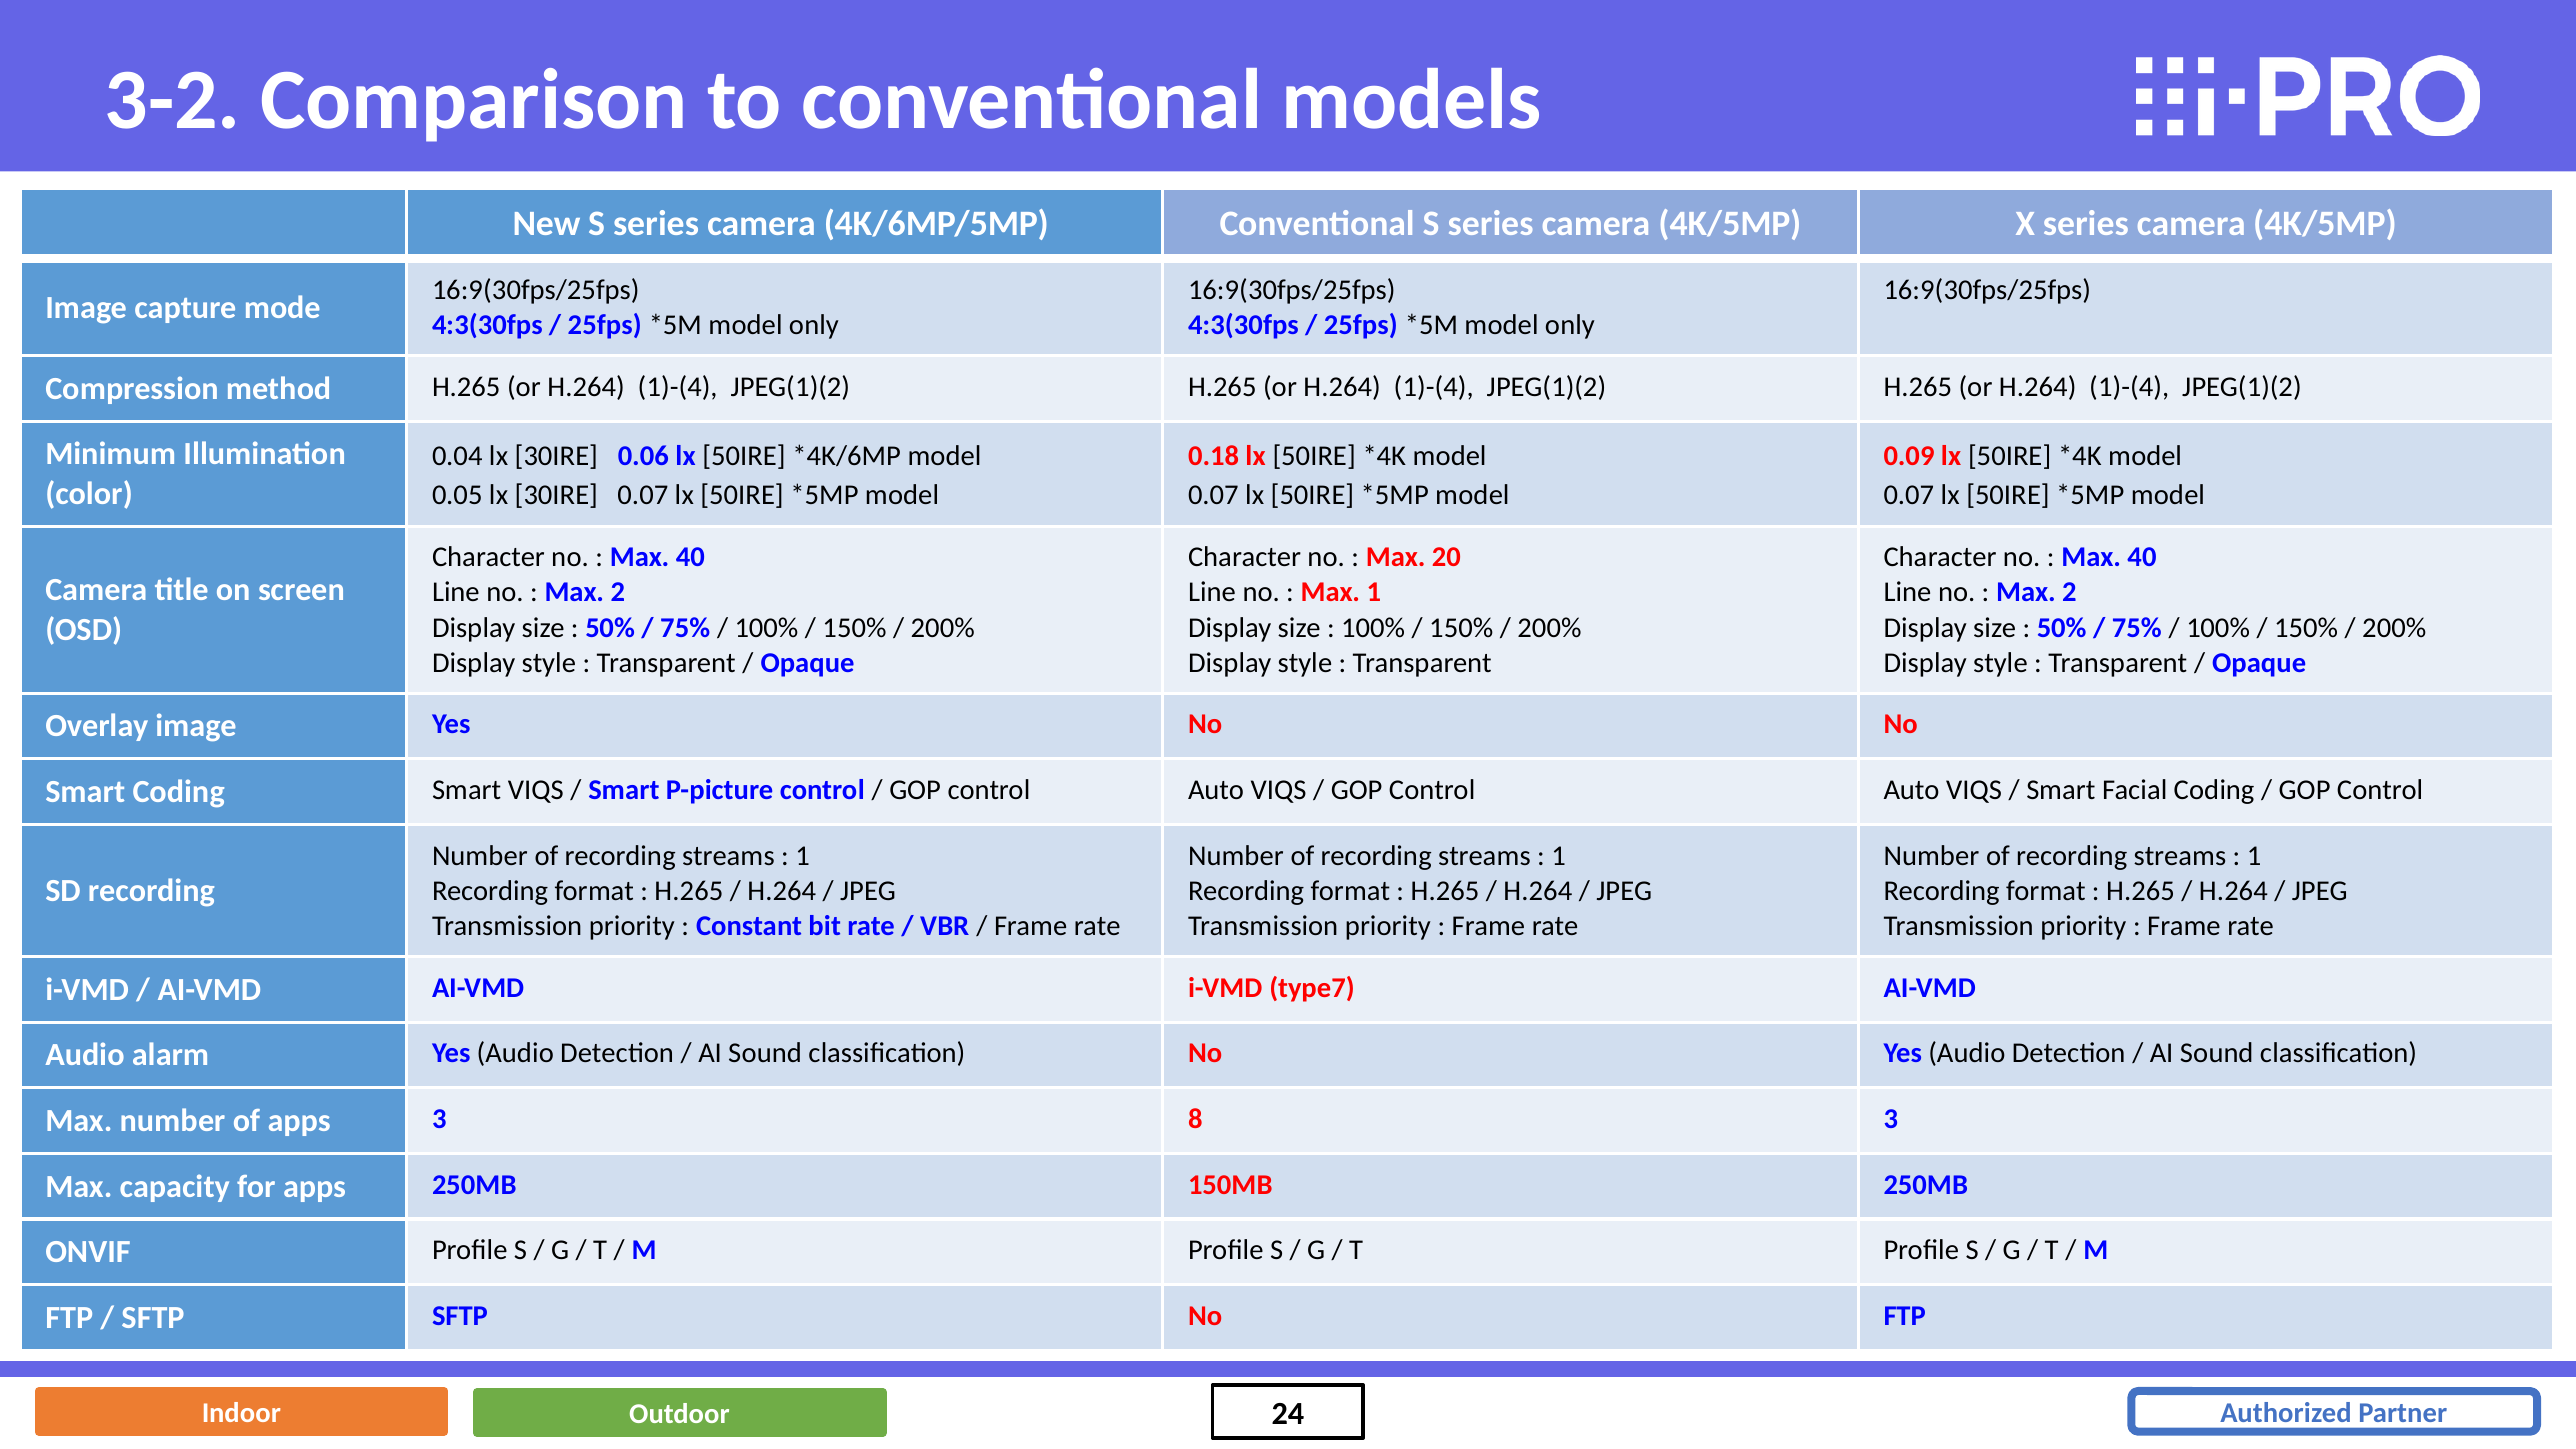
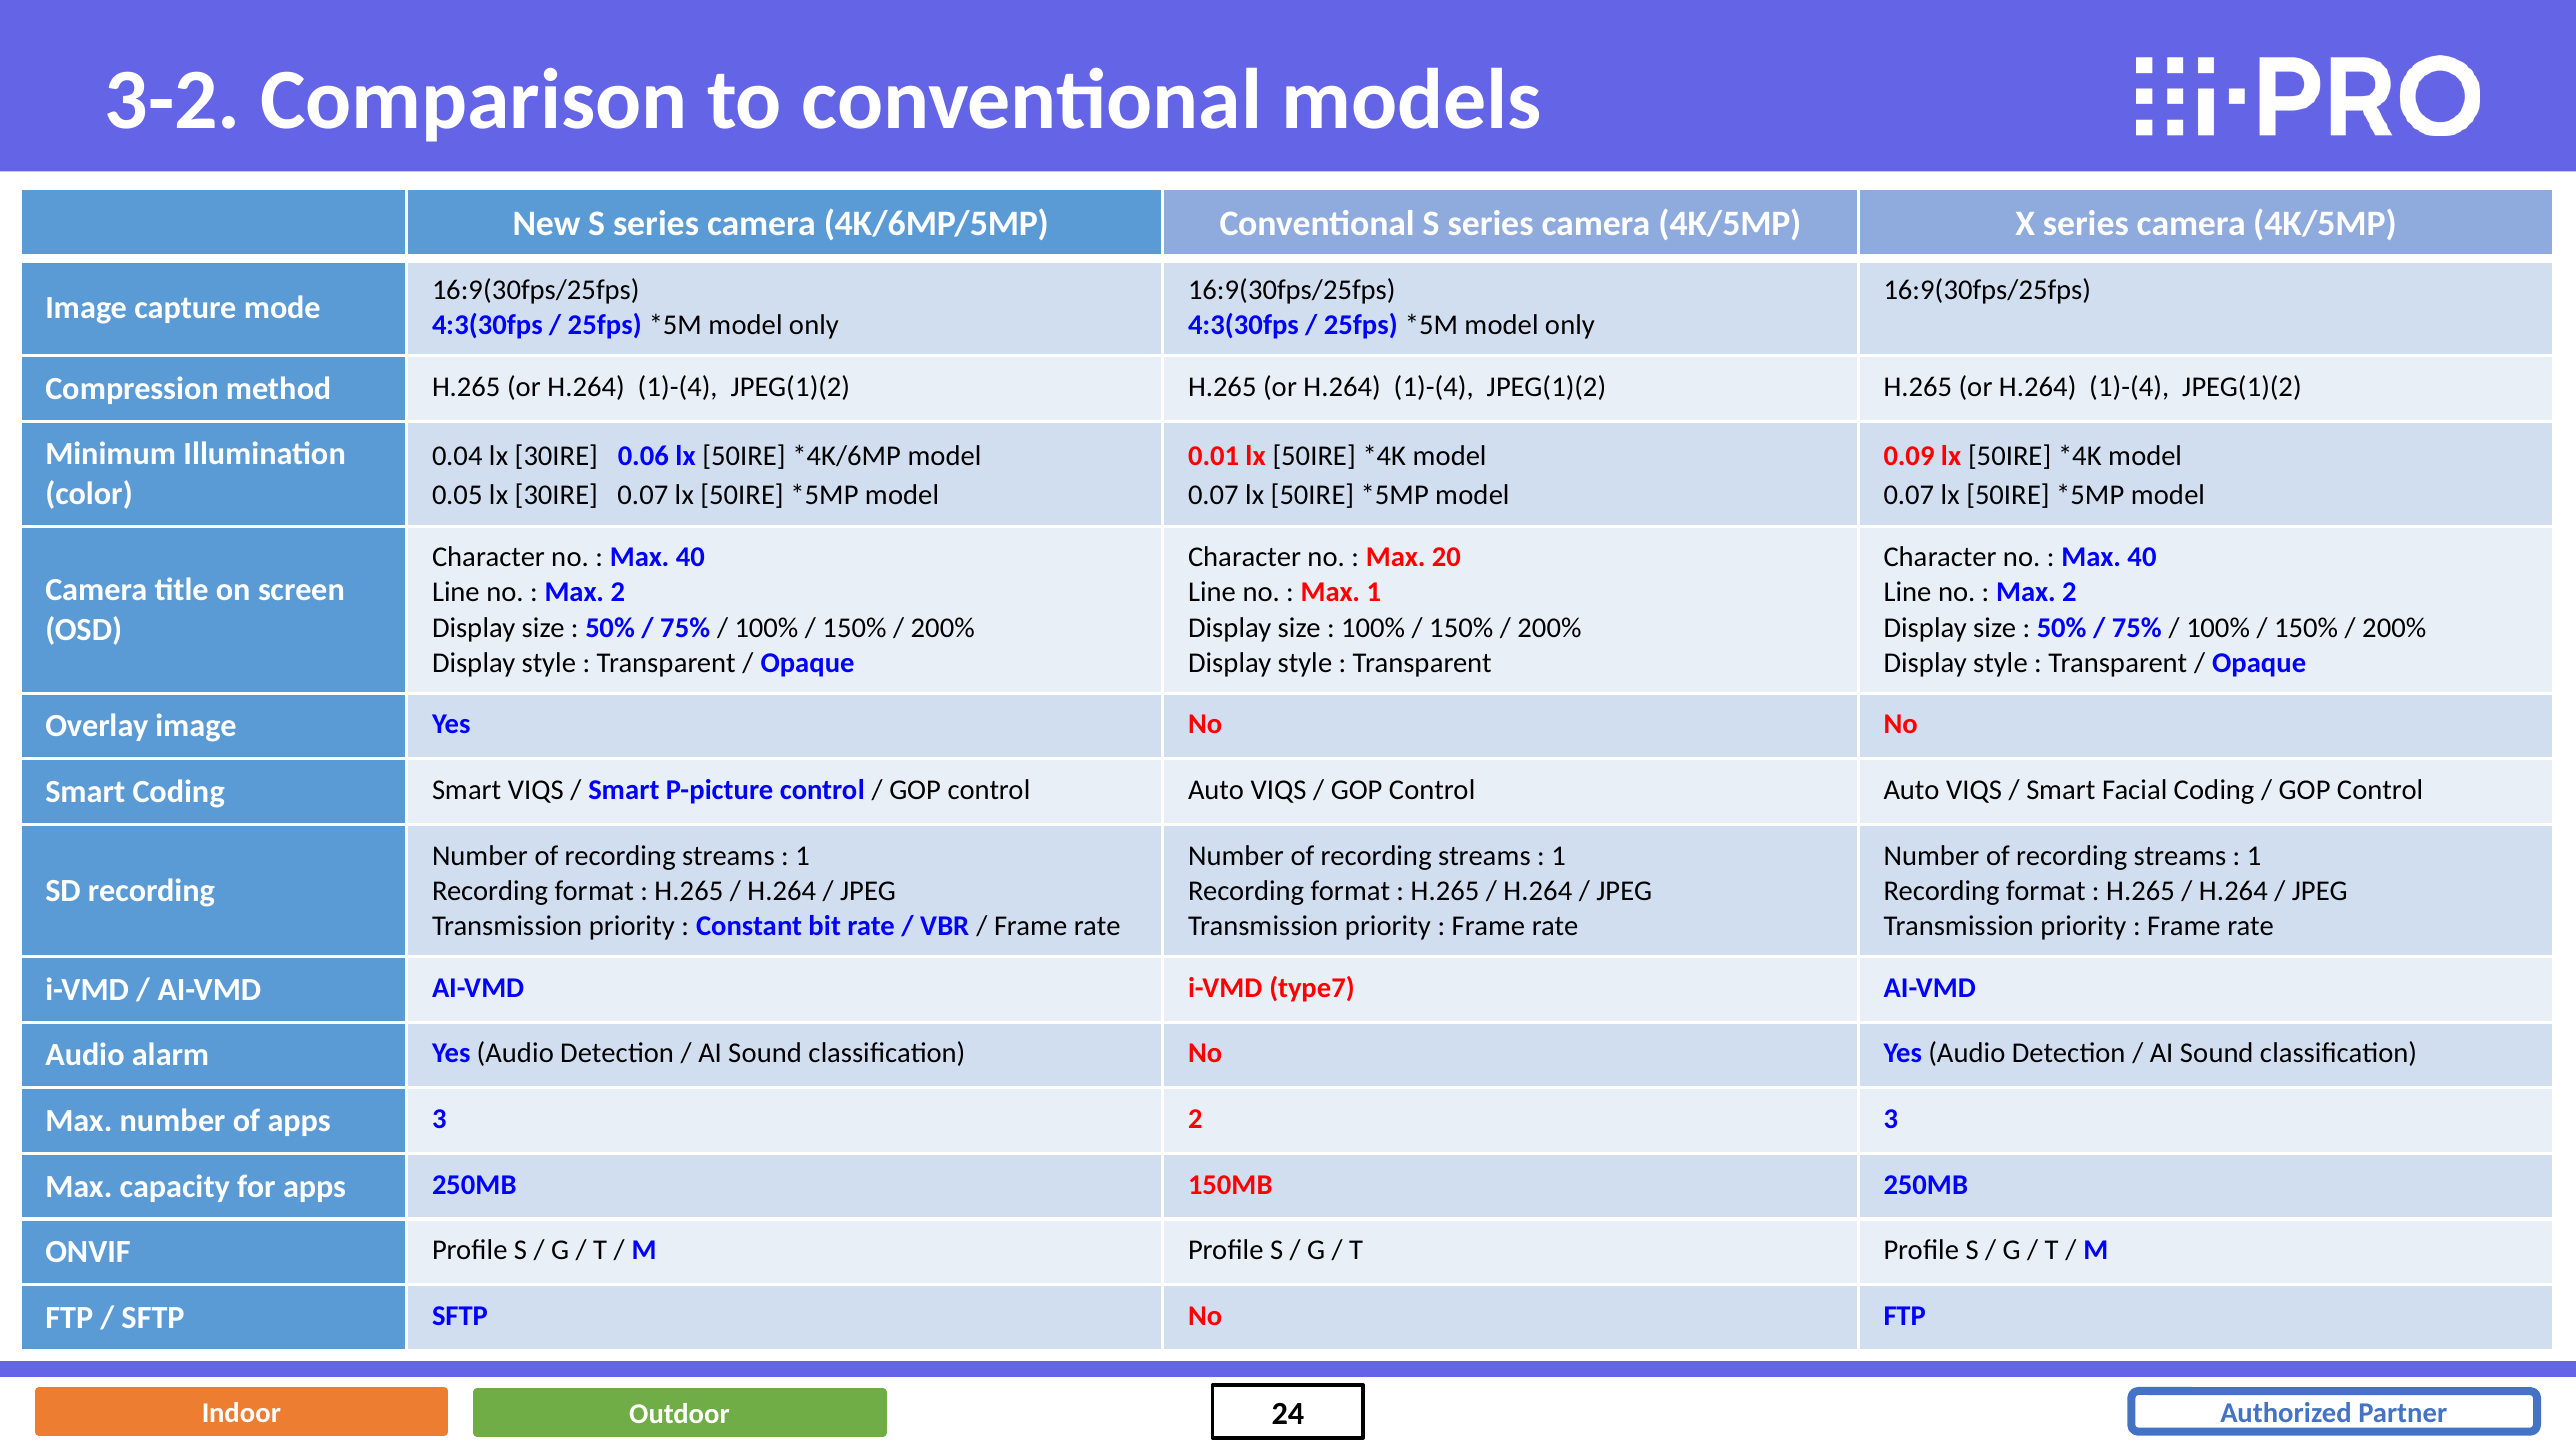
0.18: 0.18 -> 0.01 (1214, 456)
3 8: 8 -> 2 (1195, 1119)
